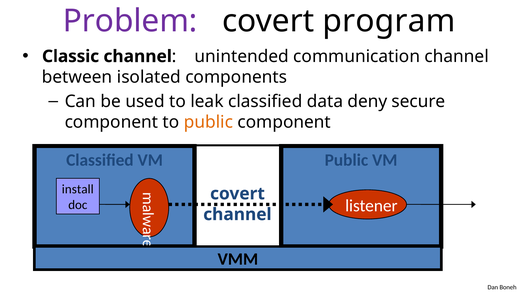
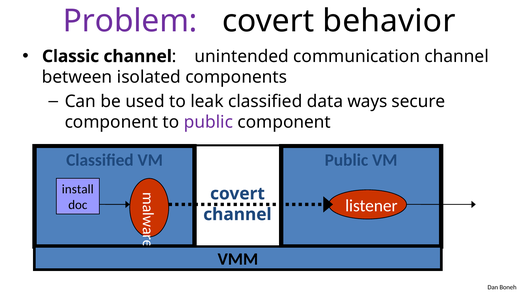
program: program -> behavior (389, 21)
deny: deny -> ways (367, 101)
public colour: orange -> purple (208, 122)
